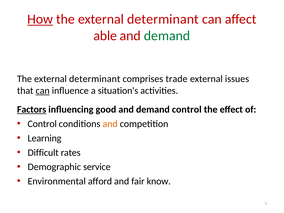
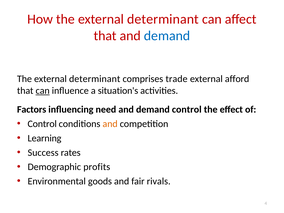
How underline: present -> none (40, 19)
able: able -> that (105, 36)
demand colour: green -> blue (167, 36)
issues: issues -> afford (237, 79)
Factors underline: present -> none (32, 110)
good: good -> need (106, 110)
Difficult: Difficult -> Success (43, 153)
service: service -> profits (97, 167)
afford: afford -> goods (100, 181)
know: know -> rivals (159, 181)
